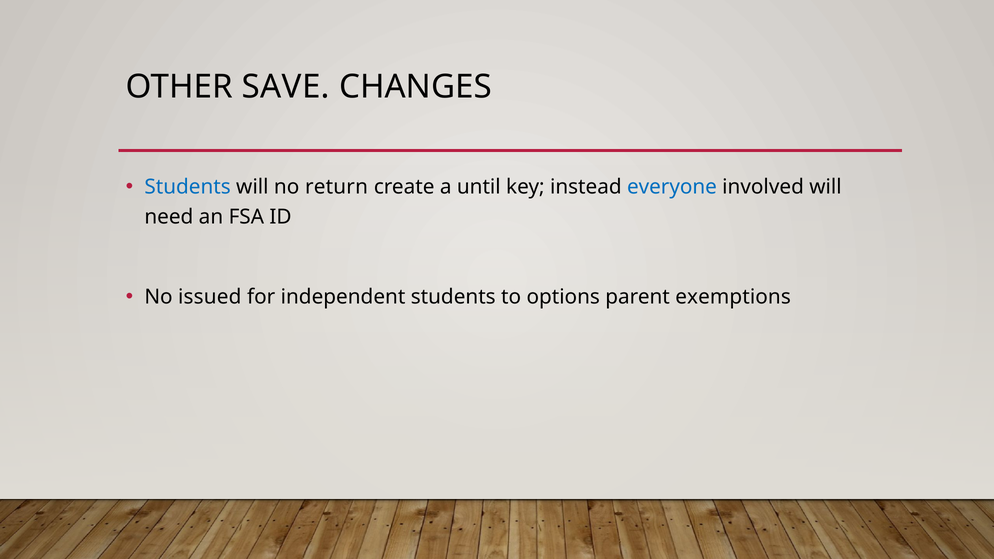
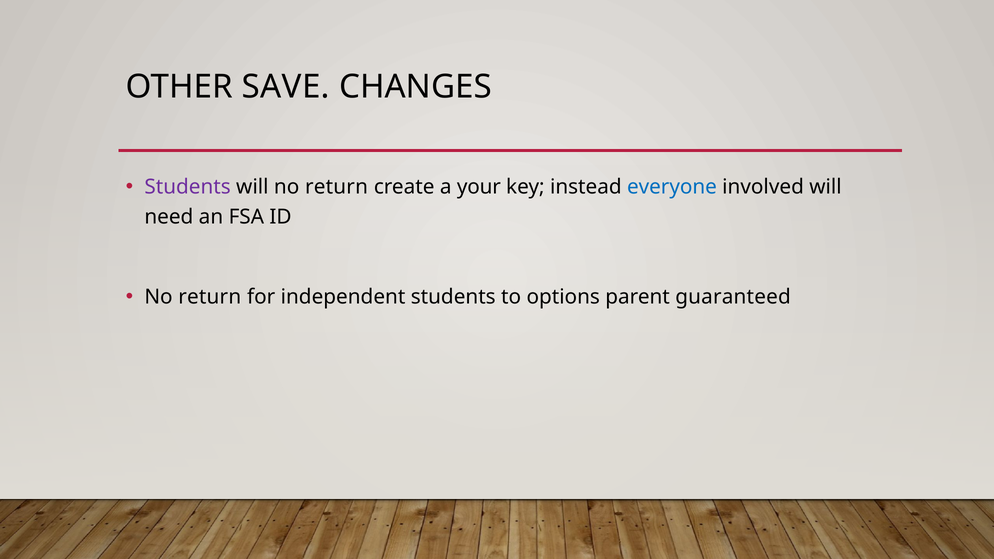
Students colour: blue -> purple (188, 187)
until: until -> your (479, 187)
issued: issued -> return (210, 297)
exemptions: exemptions -> guaranteed (733, 297)
